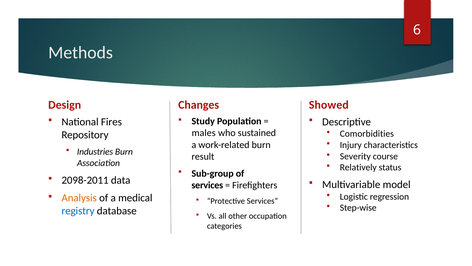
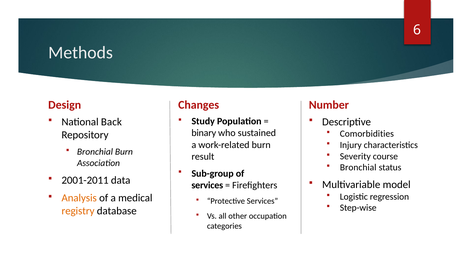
Showed: Showed -> Number (329, 105)
Fires: Fires -> Back (111, 122)
males: males -> binary (204, 133)
Industries: Industries -> Bronchial (95, 151)
Relatively: Relatively -> Bronchial (358, 167)
2098-2011: 2098-2011 -> 2001-2011 (85, 180)
registry colour: blue -> orange (78, 211)
